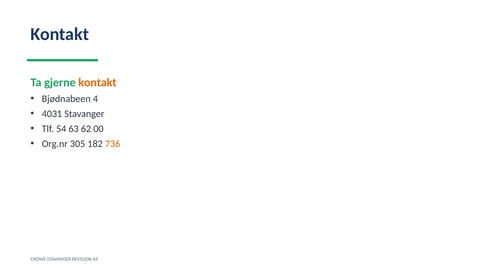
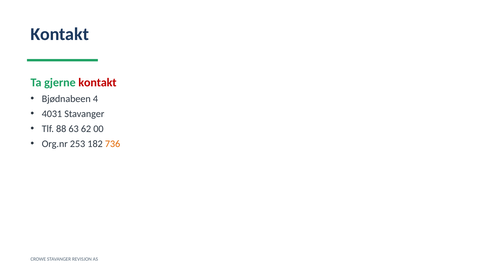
kontakt colour: orange -> red (97, 83)
54: 54 -> 88 (61, 129)
305: 305 -> 253 (78, 144)
